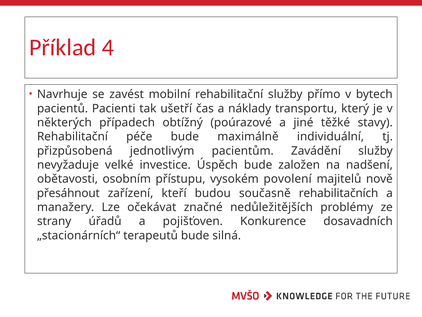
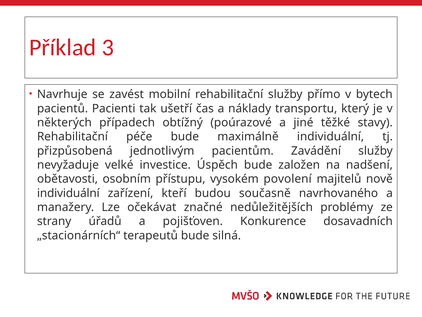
4: 4 -> 3 (108, 47)
přesáhnout: přesáhnout -> individuální (68, 193)
rehabilitačních: rehabilitačních -> navrhovaného (339, 193)
